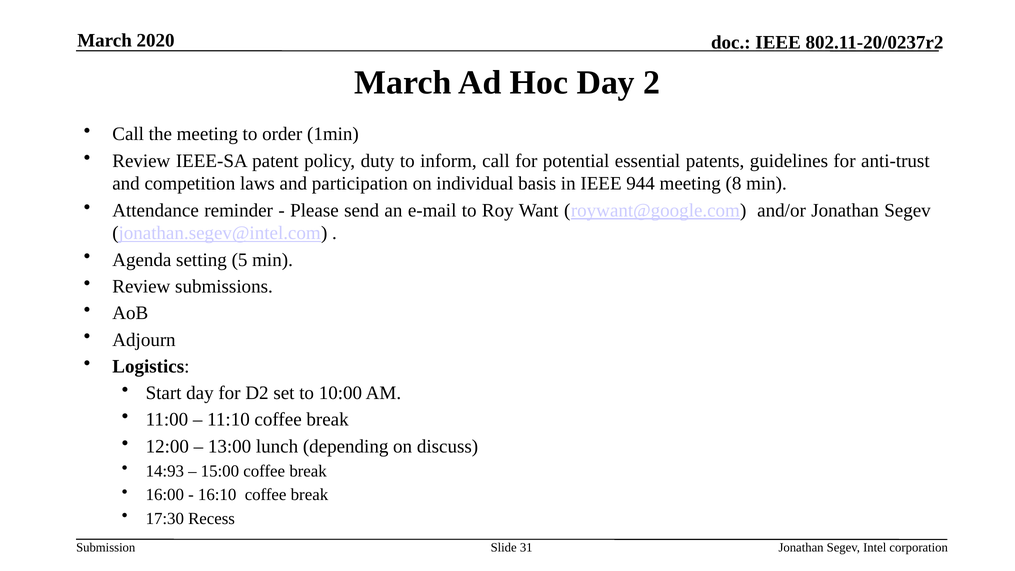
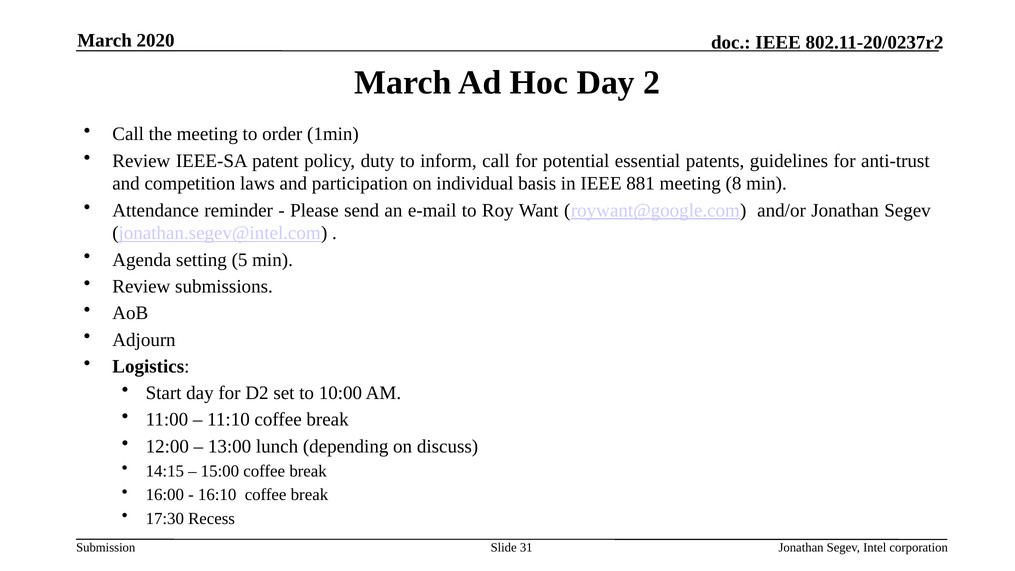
944: 944 -> 881 (641, 184)
14:93: 14:93 -> 14:15 (165, 471)
